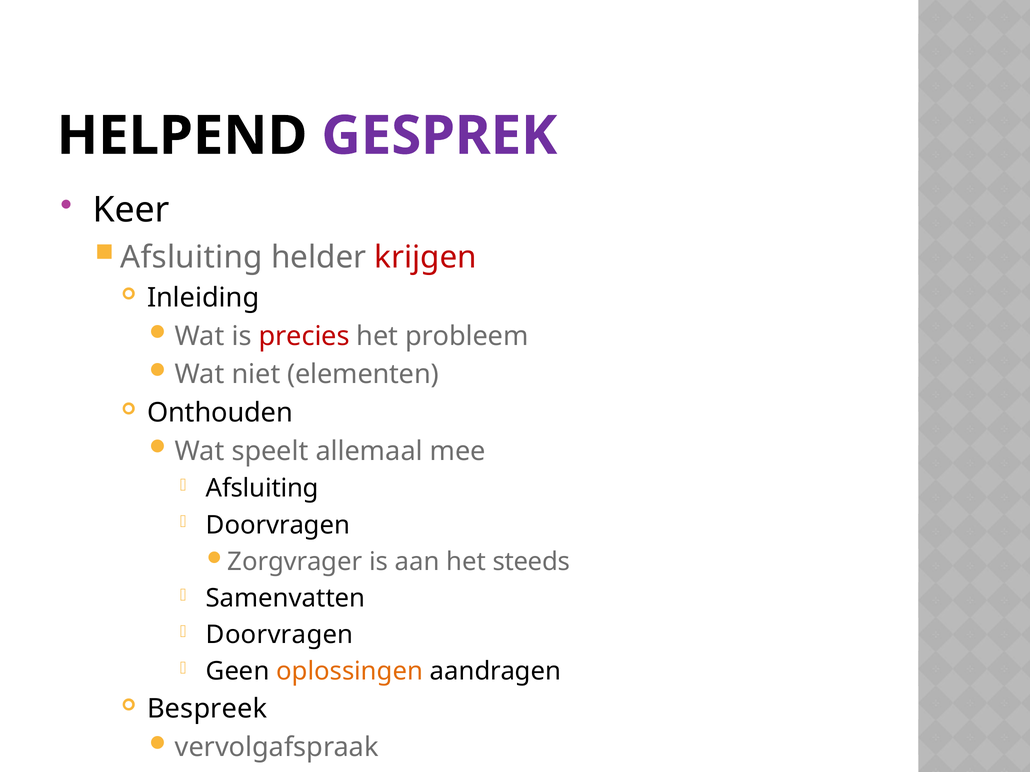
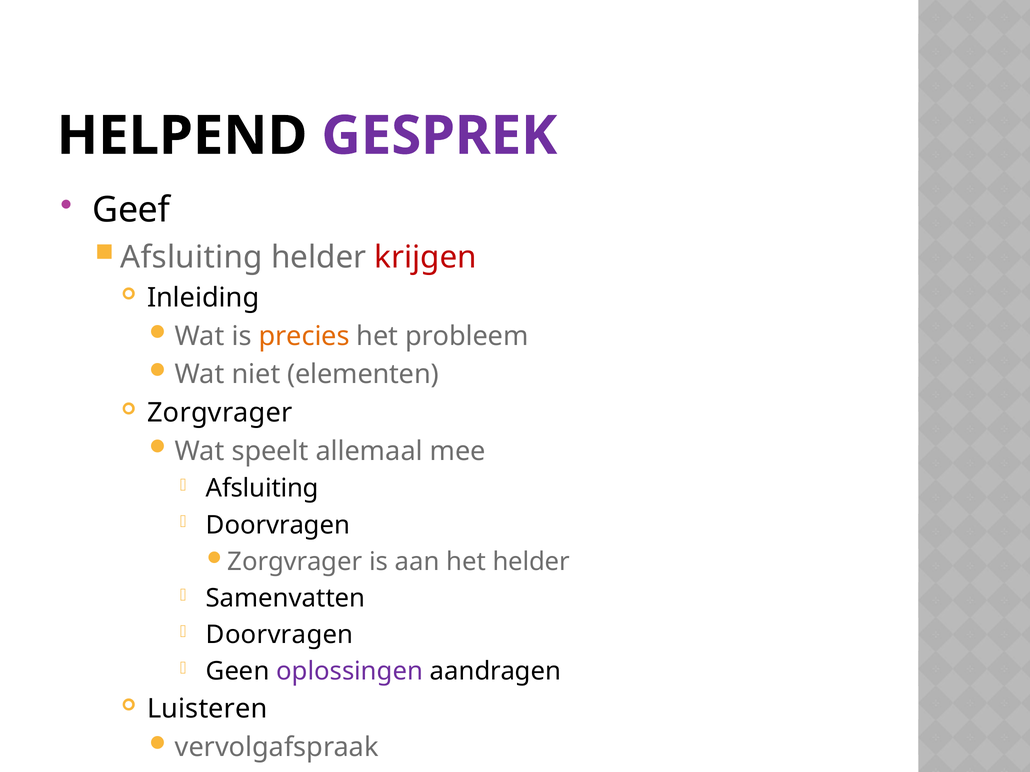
Keer: Keer -> Geef (131, 210)
precies colour: red -> orange (304, 336)
Onthouden: Onthouden -> Zorgvrager (220, 413)
het steeds: steeds -> helder (531, 562)
oplossingen colour: orange -> purple (350, 672)
Bespreek: Bespreek -> Luisteren (207, 709)
